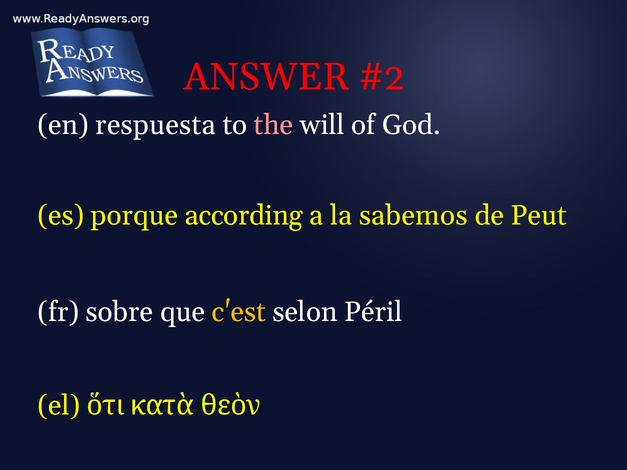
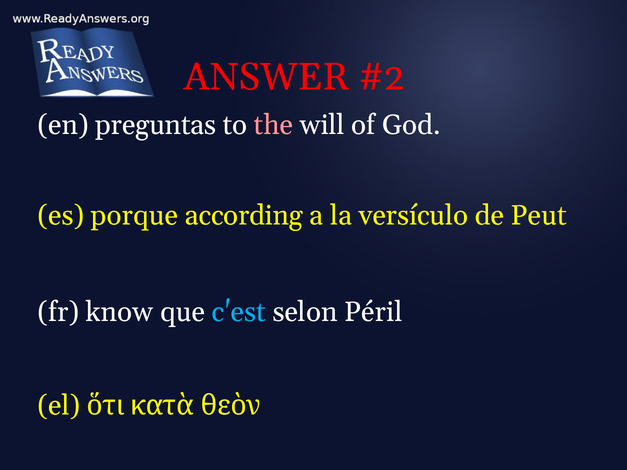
respuesta: respuesta -> preguntas (156, 125)
sabemos: sabemos -> versículo (414, 216)
sobre: sobre -> know (120, 312)
c'est colour: yellow -> light blue (239, 312)
